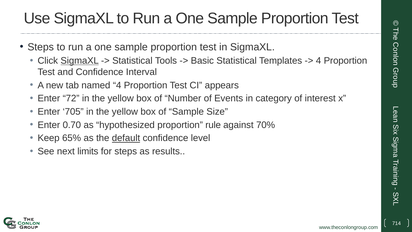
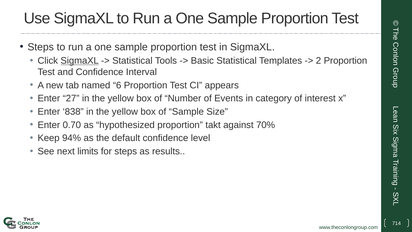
4: 4 -> 2 (319, 61)
named 4: 4 -> 6 (117, 85)
72: 72 -> 27 (71, 98)
705: 705 -> 838 (73, 112)
rule: rule -> takt (213, 125)
65%: 65% -> 94% (72, 138)
default underline: present -> none (126, 138)
